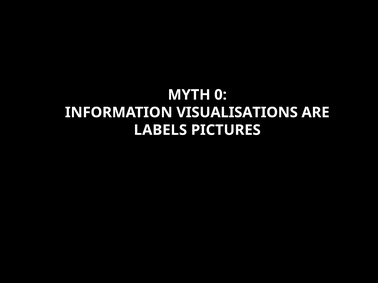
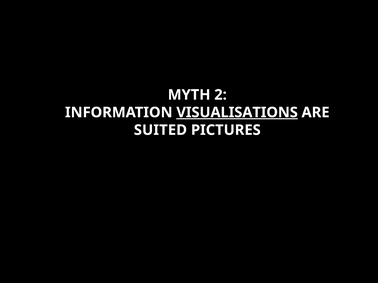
0: 0 -> 2 (220, 95)
VISUALISATIONS underline: none -> present (237, 113)
LABELS: LABELS -> SUITED (160, 130)
